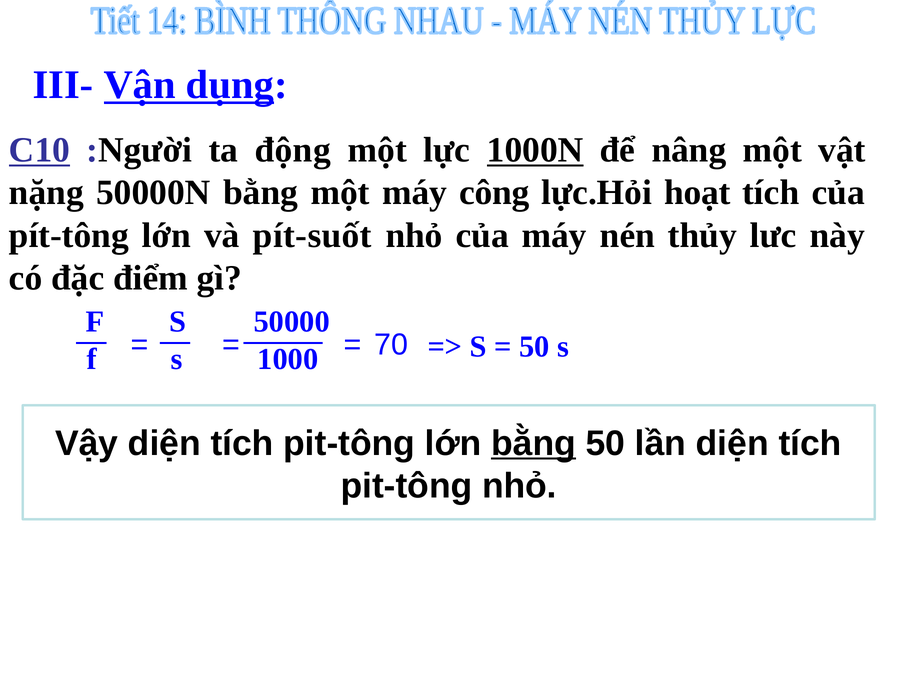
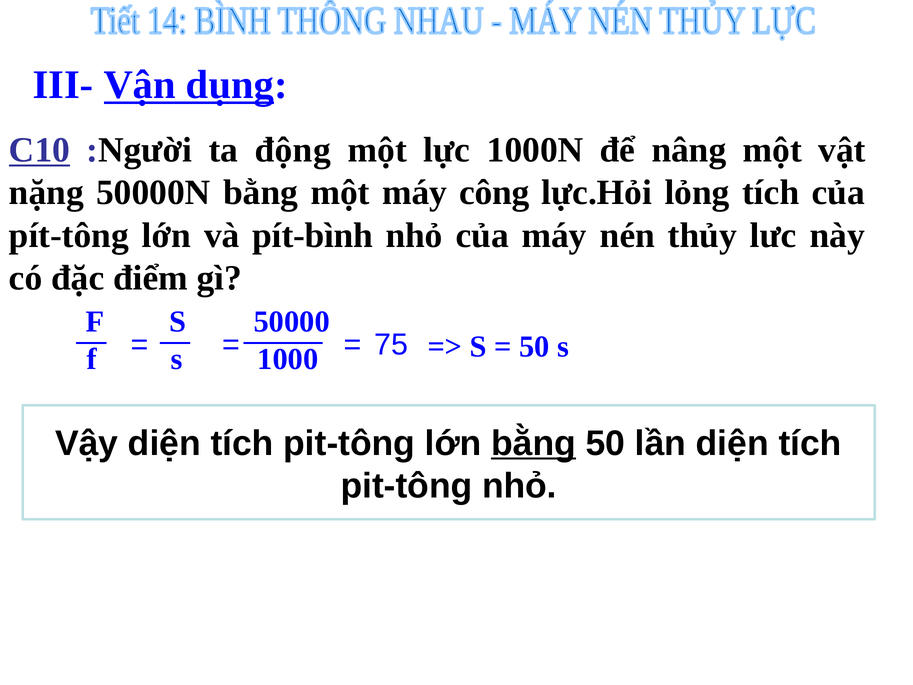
1000N underline: present -> none (535, 150)
hoạt: hoạt -> lỏng (697, 193)
pít-suốt: pít-suốt -> pít-bình (313, 235)
70: 70 -> 75 (391, 344)
